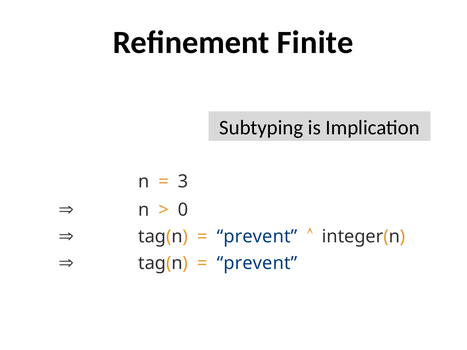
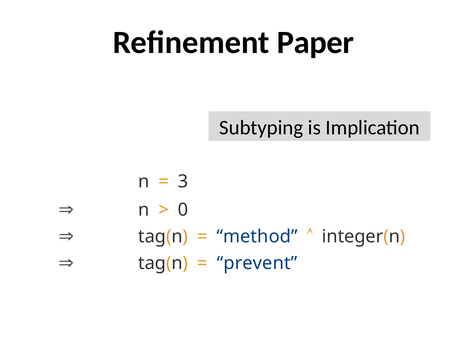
Finite: Finite -> Paper (315, 42)
prevent: prevent -> method (257, 237)
